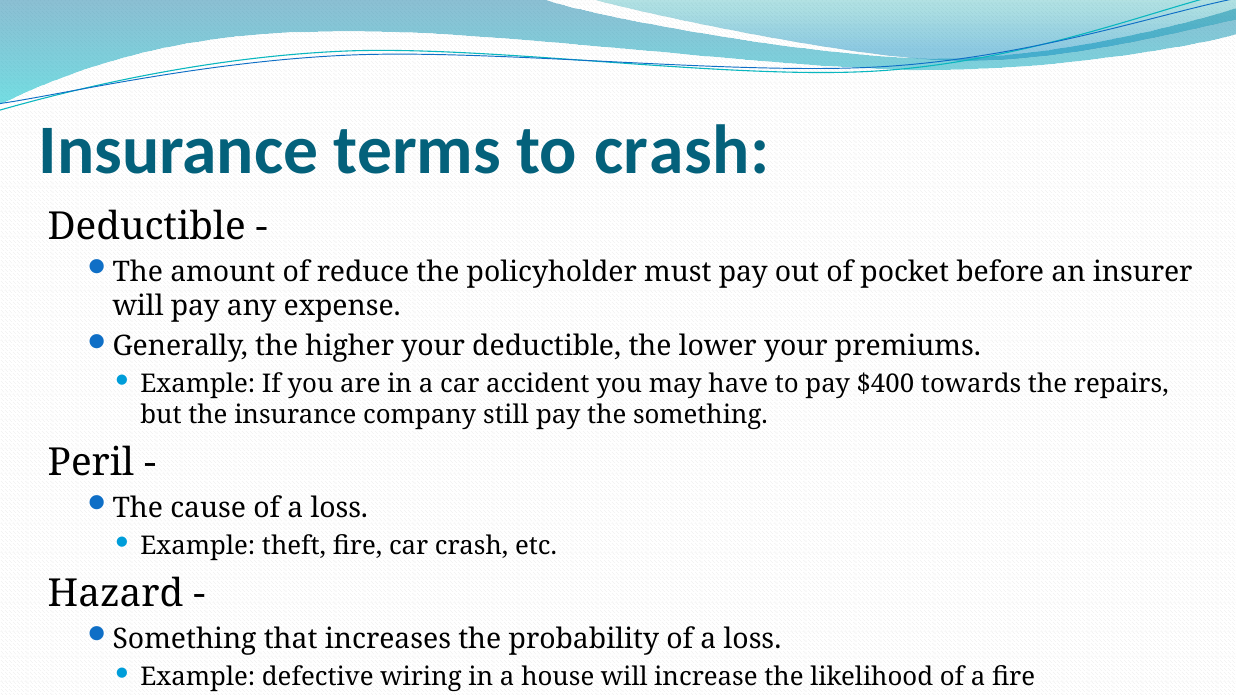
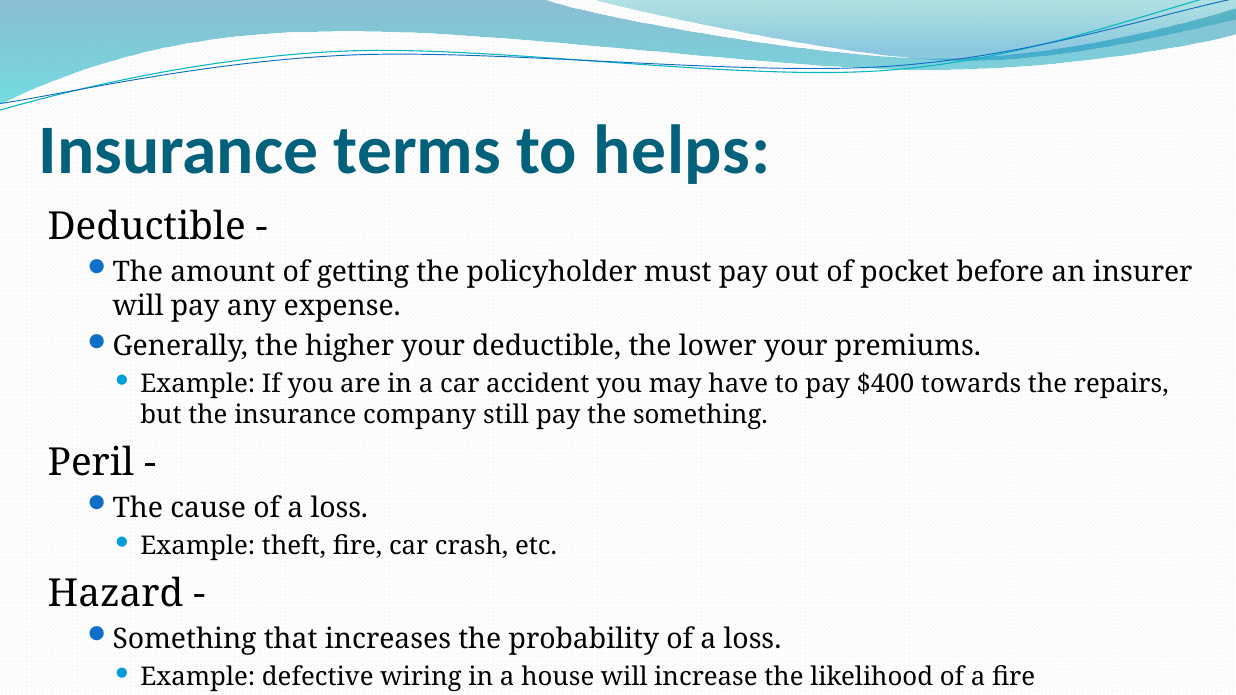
to crash: crash -> helps (682, 150)
reduce: reduce -> getting (363, 272)
